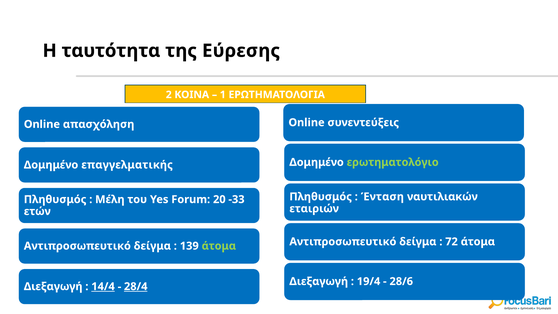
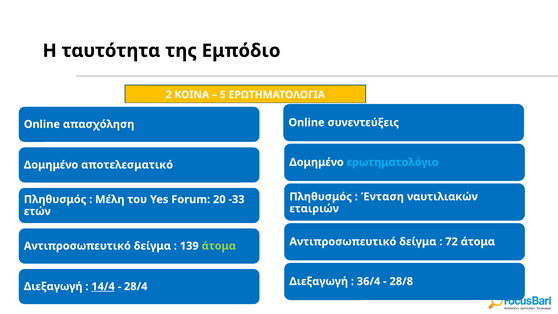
Εύρεσης: Εύρεσης -> Εμπόδιο (241, 51)
1: 1 -> 5 (223, 95)
ερωτηματολόγιο colour: light green -> light blue (393, 162)
επαγγελματικής: επαγγελματικής -> αποτελεσματικό (127, 165)
19/4: 19/4 -> 36/4 (369, 281)
28/6: 28/6 -> 28/8 (401, 281)
28/4 underline: present -> none (136, 286)
